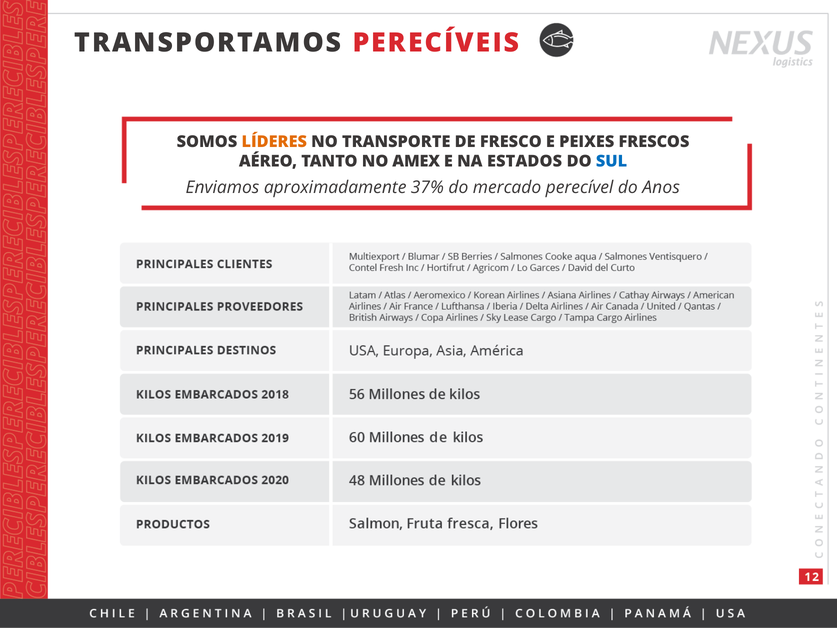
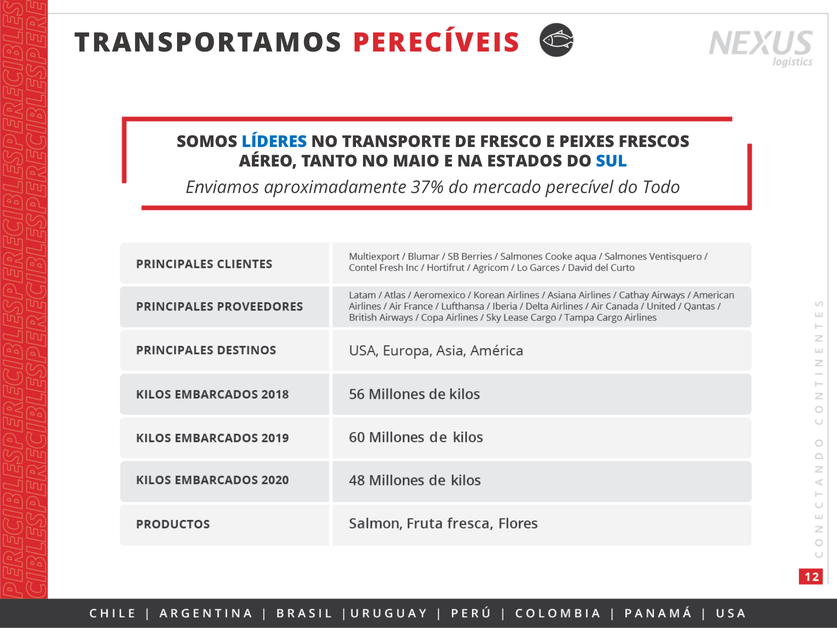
LÍDERES colour: orange -> blue (274, 142)
AMEX: AMEX -> MAIO (416, 161)
Anos: Anos -> Todo (661, 188)
